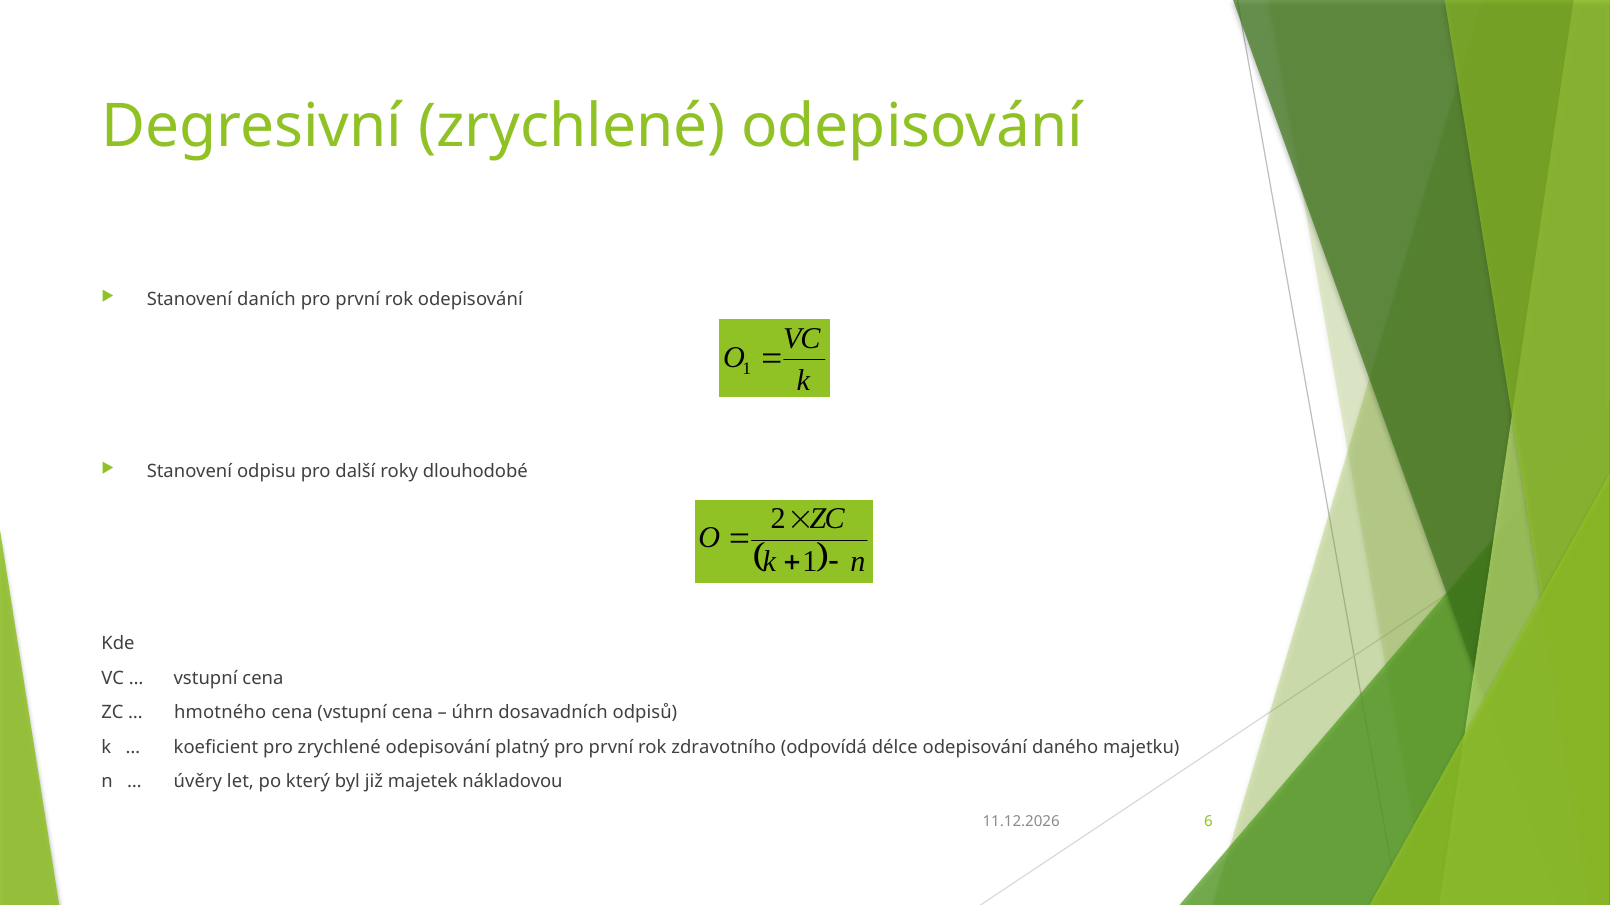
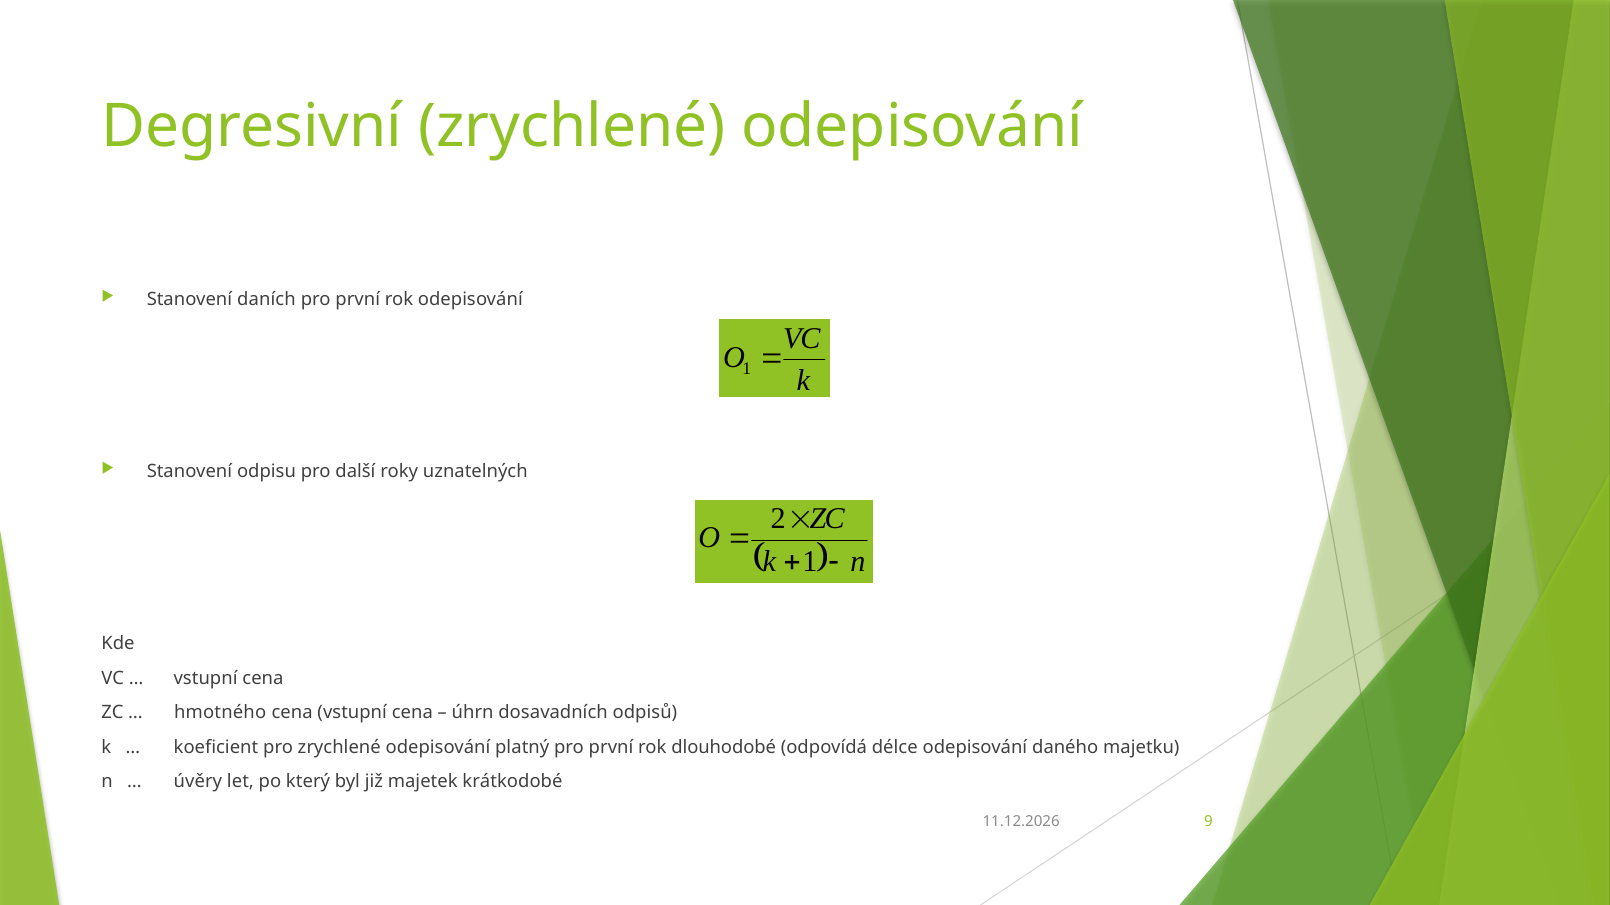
dlouhodobé: dlouhodobé -> uznatelných (475, 472)
zdravotního: zdravotního -> dlouhodobé (724, 748)
nákladovou: nákladovou -> krátkodobé (512, 782)
6: 6 -> 9 (1208, 822)
